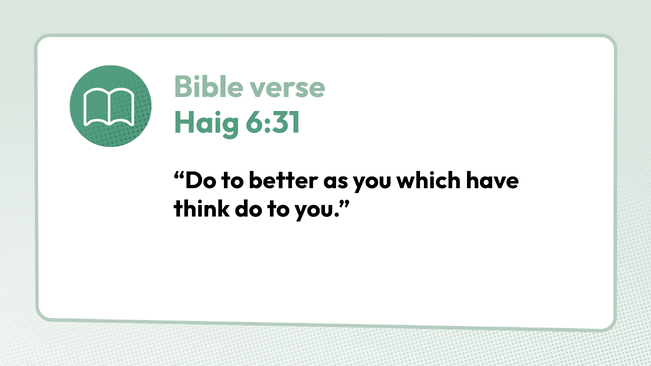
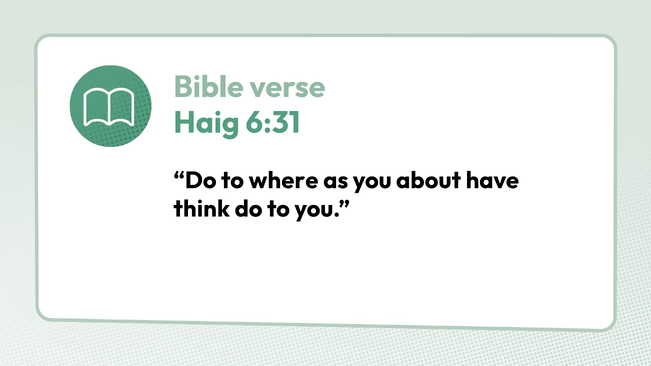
better: better -> where (284, 180)
which: which -> about (429, 180)
